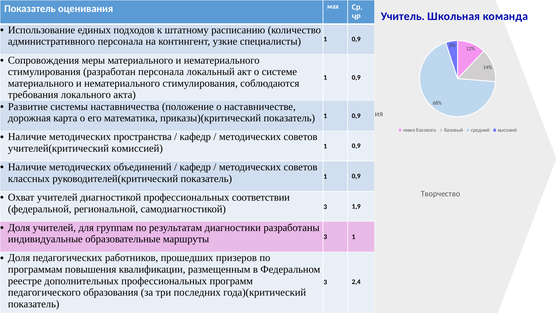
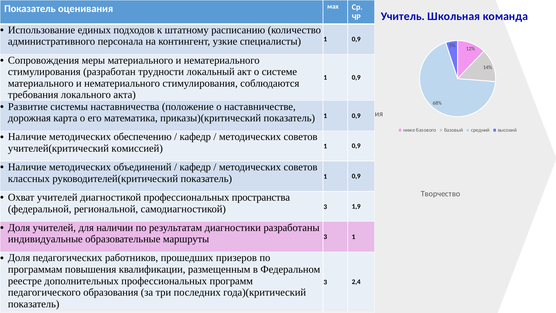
разработан персонала: персонала -> трудности (161, 72)
пространства: пространства -> обеспечению (143, 137)
соответствии: соответствии -> пространства (261, 197)
группам: группам -> наличии (115, 227)
